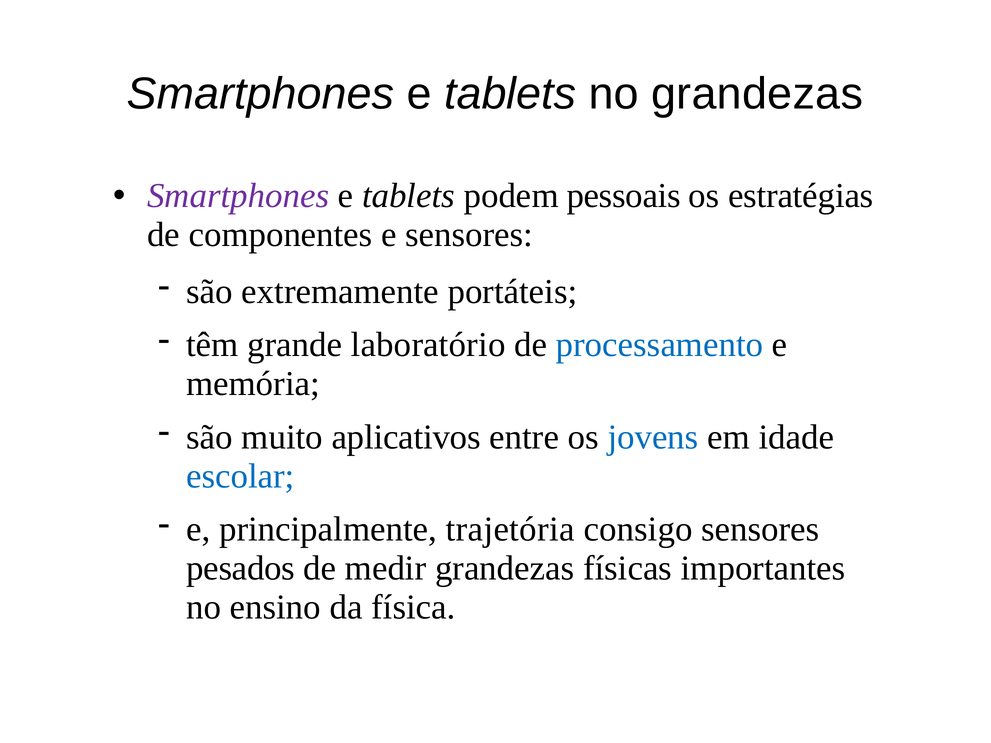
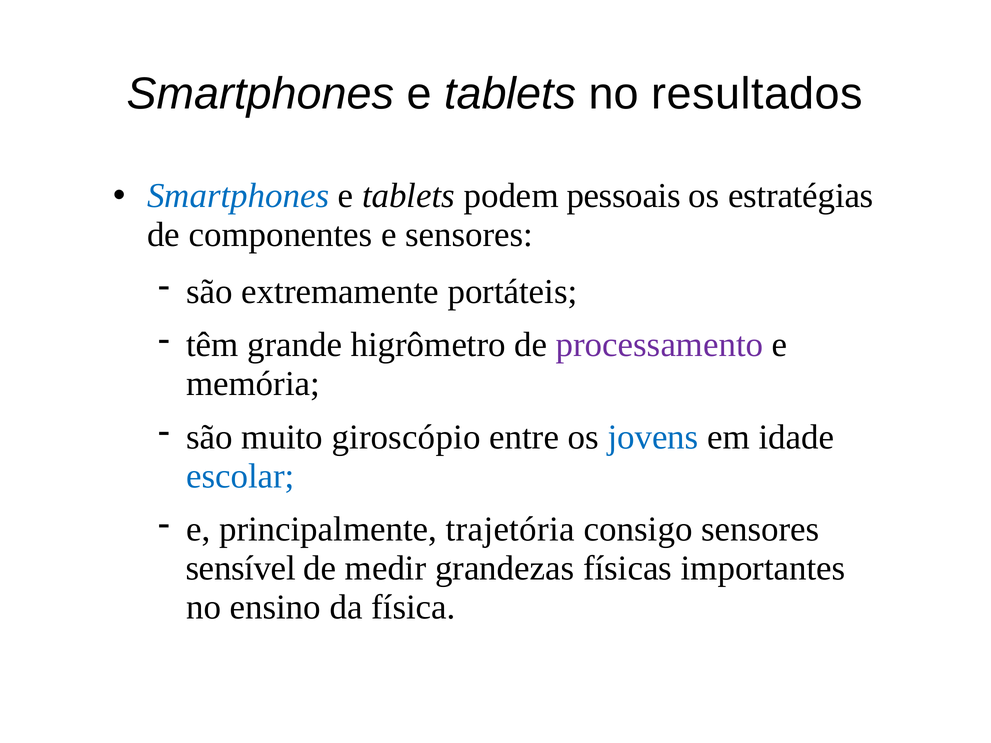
no grandezas: grandezas -> resultados (757, 94)
Smartphones colour: purple -> blue (238, 196)
laboratório: laboratório -> higrômetro (428, 345)
processamento colour: blue -> purple (660, 345)
aplicativos: aplicativos -> giroscópio (406, 437)
pesados: pesados -> sensível (241, 568)
